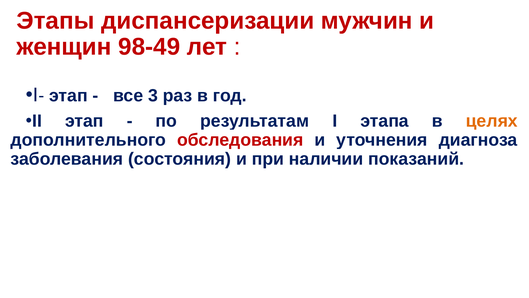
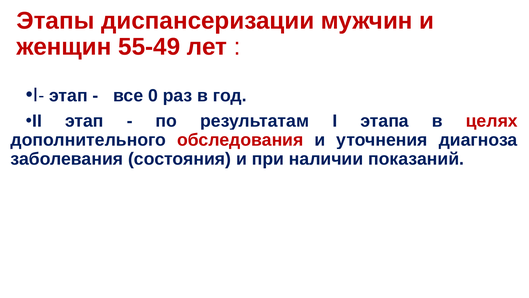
98-49: 98-49 -> 55-49 (149, 47)
3: 3 -> 0 (153, 96)
целях colour: orange -> red (492, 121)
